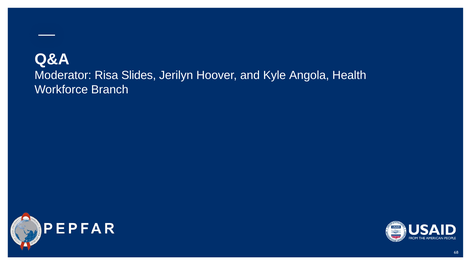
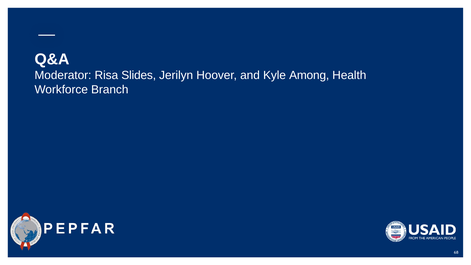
Angola: Angola -> Among (309, 75)
